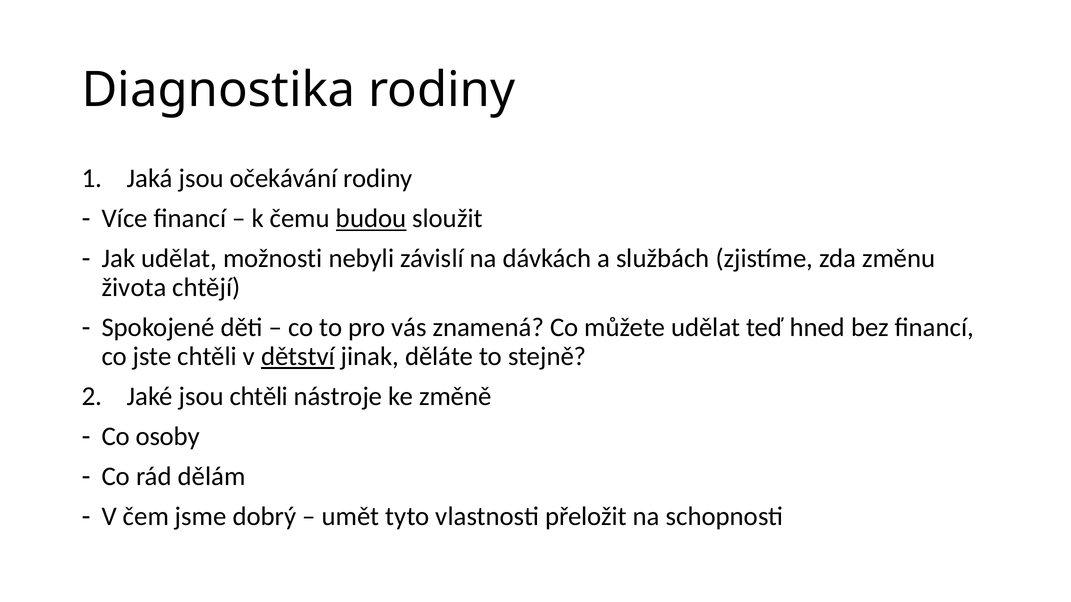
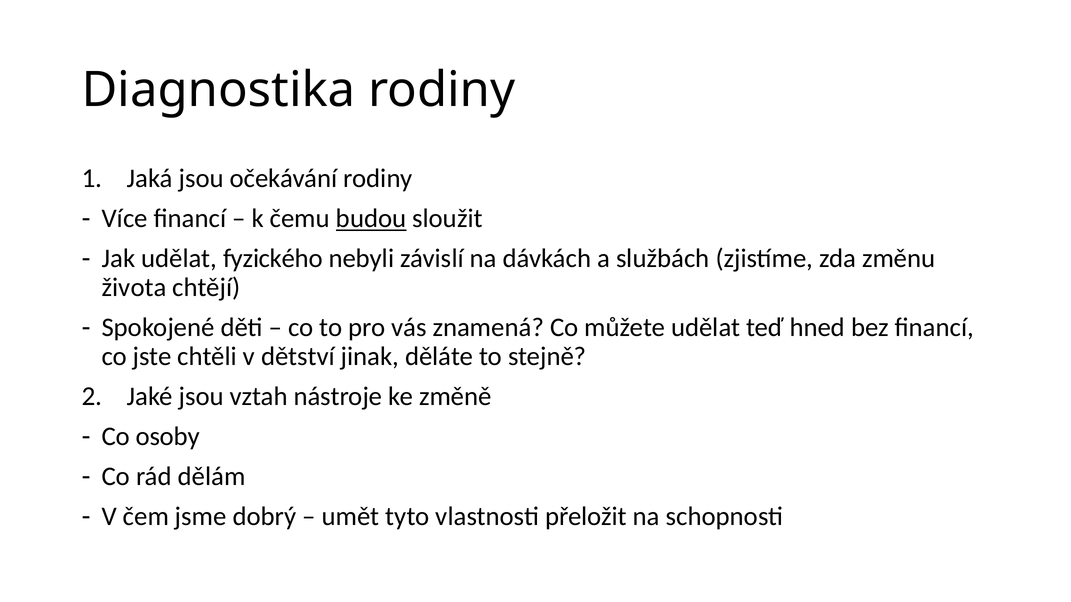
možnosti: možnosti -> fyzického (273, 259)
dětství underline: present -> none (298, 357)
jsou chtěli: chtěli -> vztah (259, 397)
